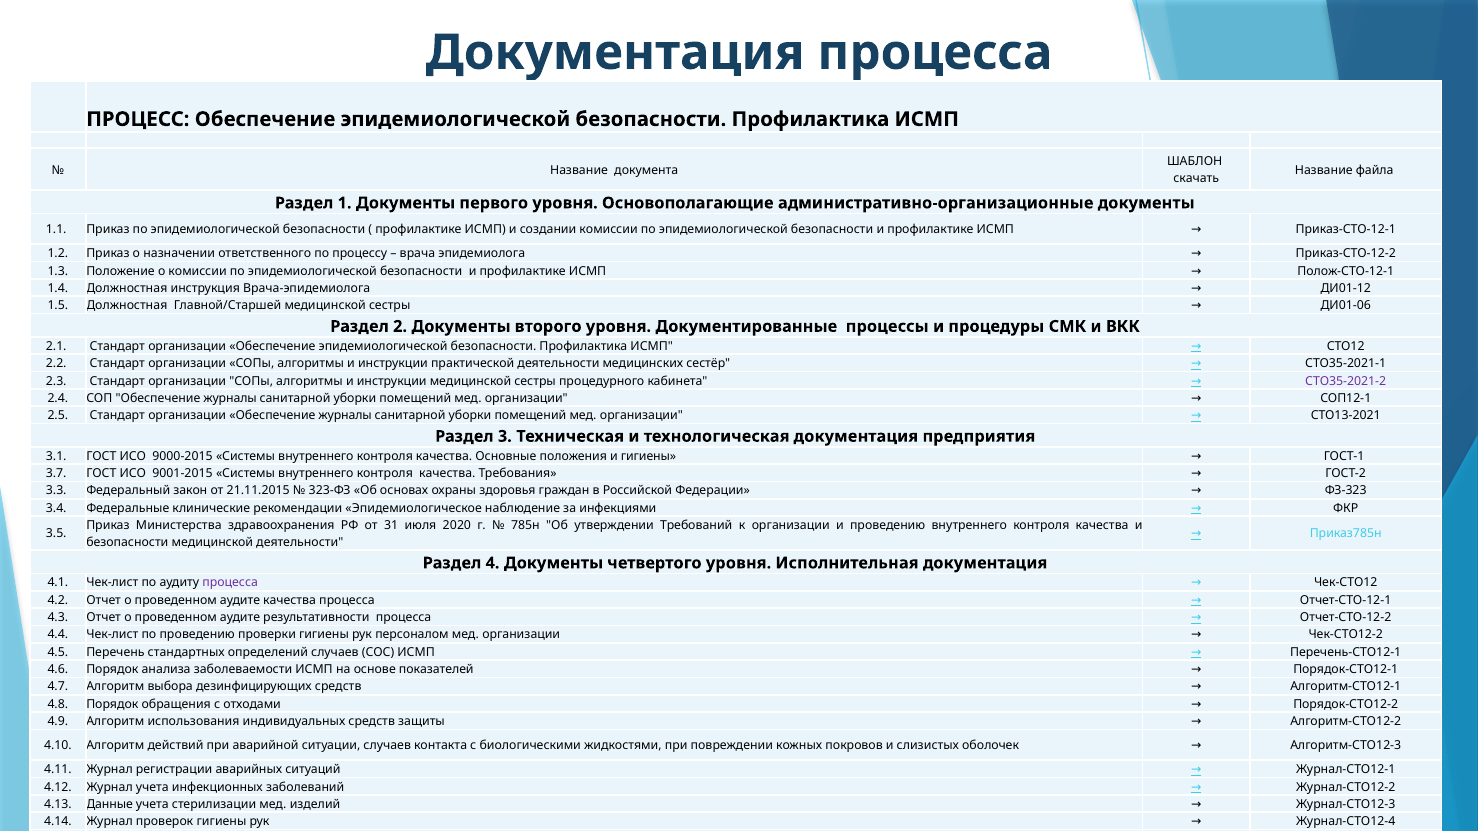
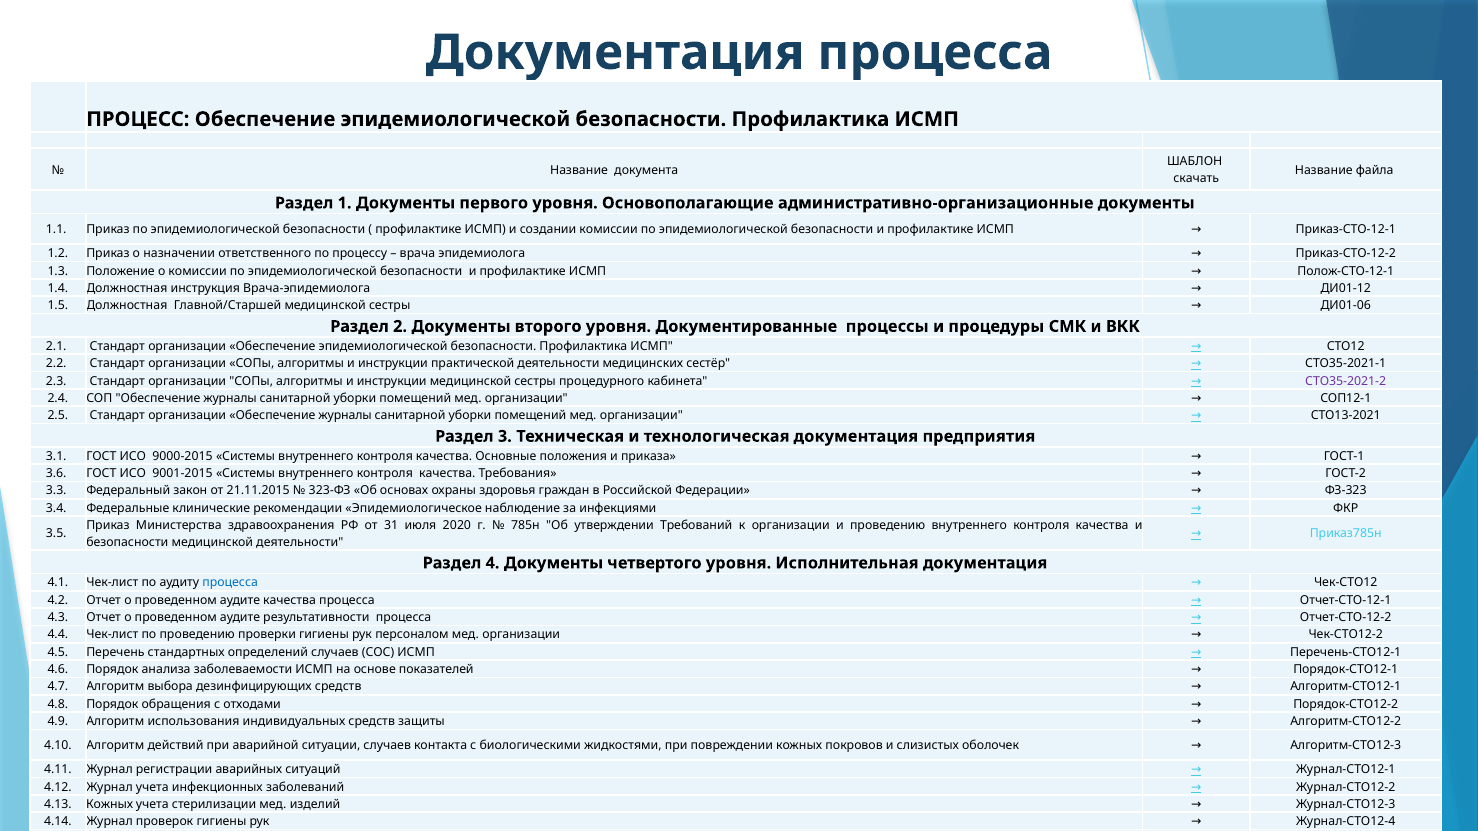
и гигиены: гигиены -> приказа (648, 456)
3.7: 3.7 -> 3.6 (56, 474)
процесса colour: purple -> blue (230, 583)
4.13 Данные: Данные -> Кожных (110, 805)
